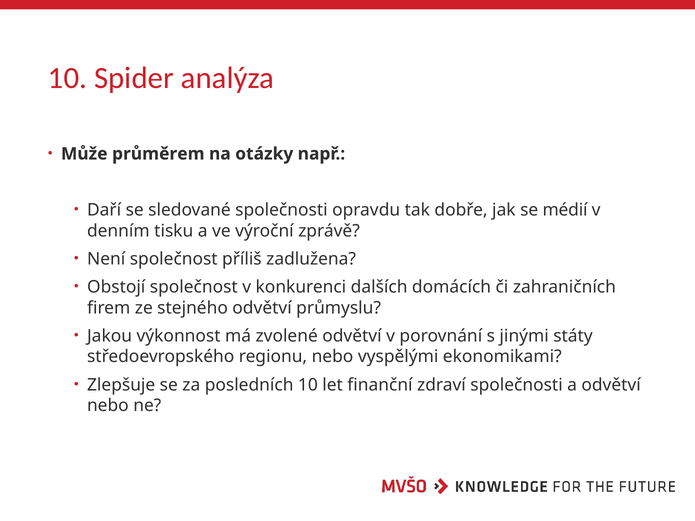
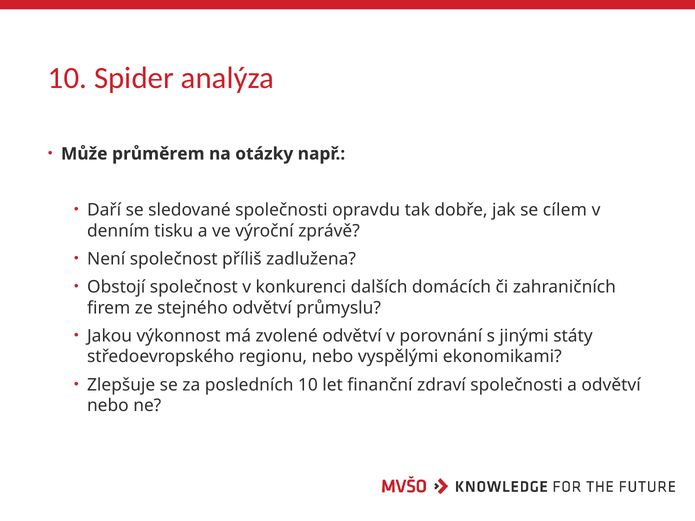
médií: médií -> cílem (565, 210)
